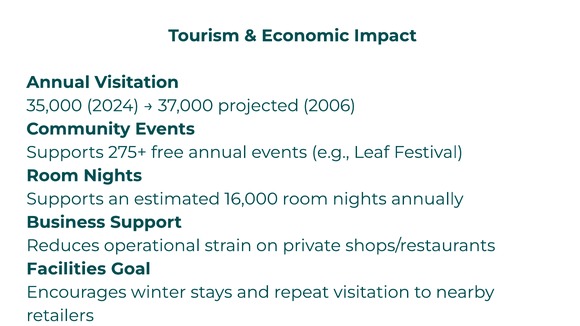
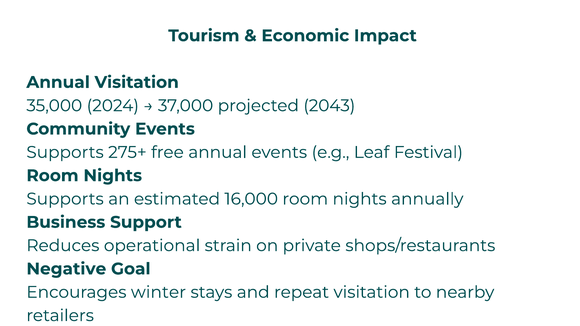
2006: 2006 -> 2043 (329, 106)
Facilities: Facilities -> Negative (66, 269)
